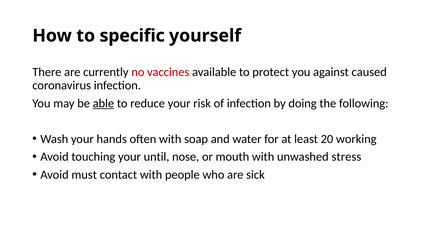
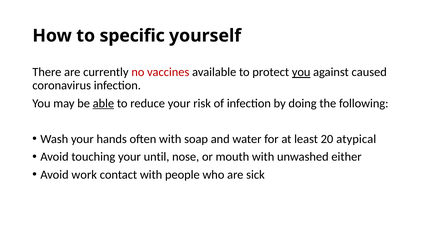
you underline: none -> present (301, 72)
working: working -> atypical (356, 139)
stress: stress -> either (347, 157)
must: must -> work (84, 175)
